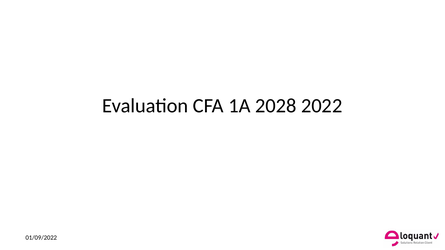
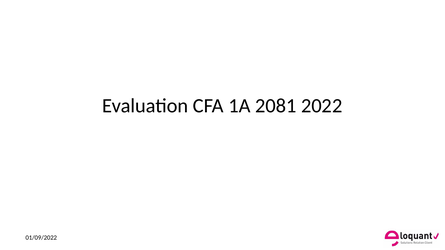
2028: 2028 -> 2081 (276, 106)
